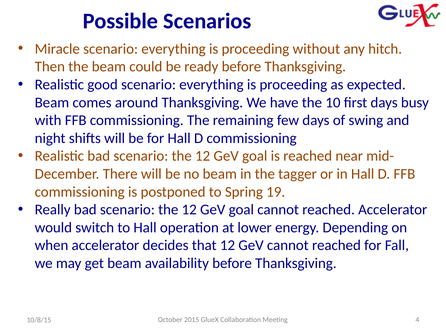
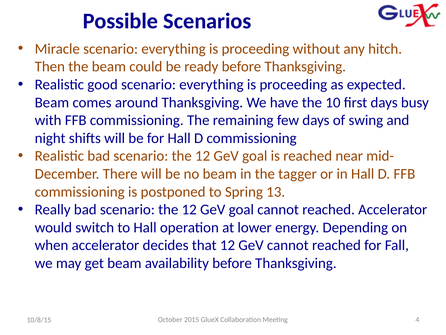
19: 19 -> 13 (276, 192)
